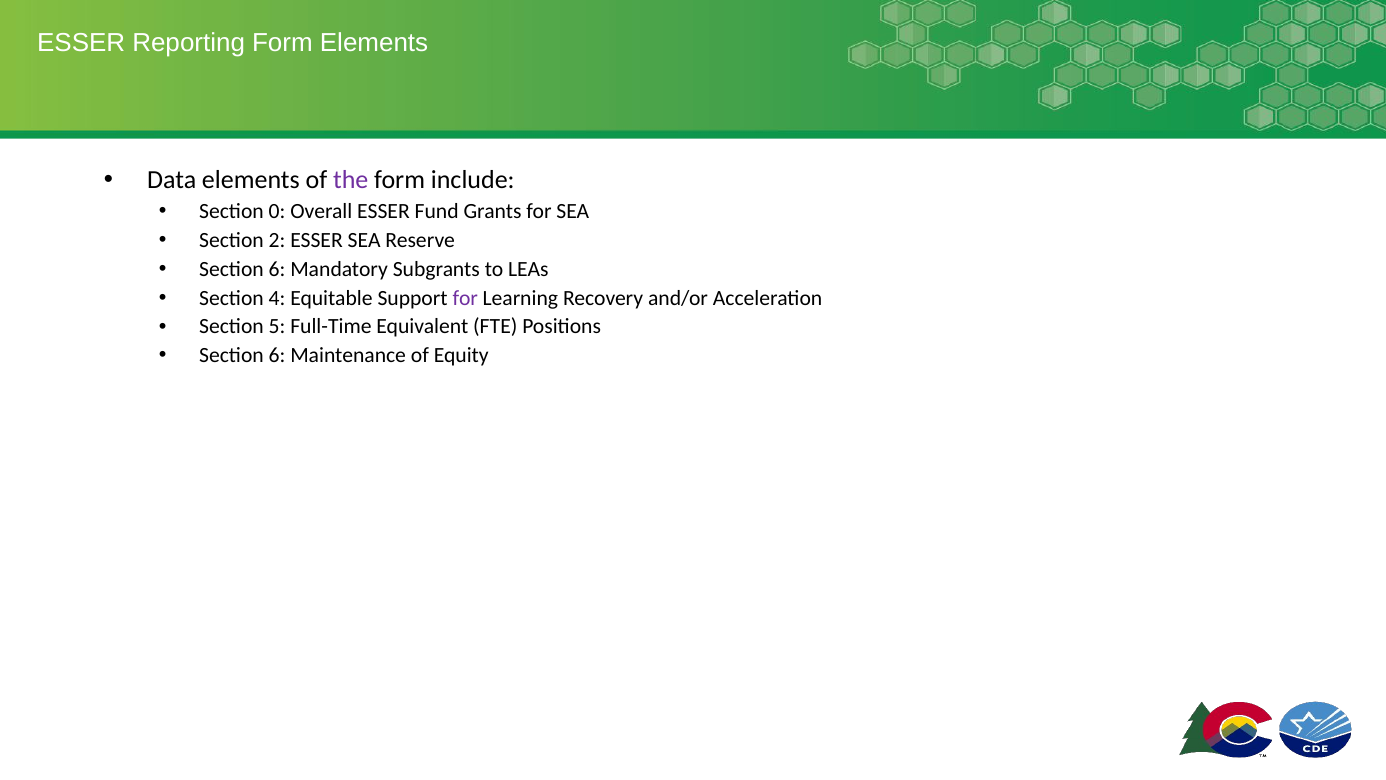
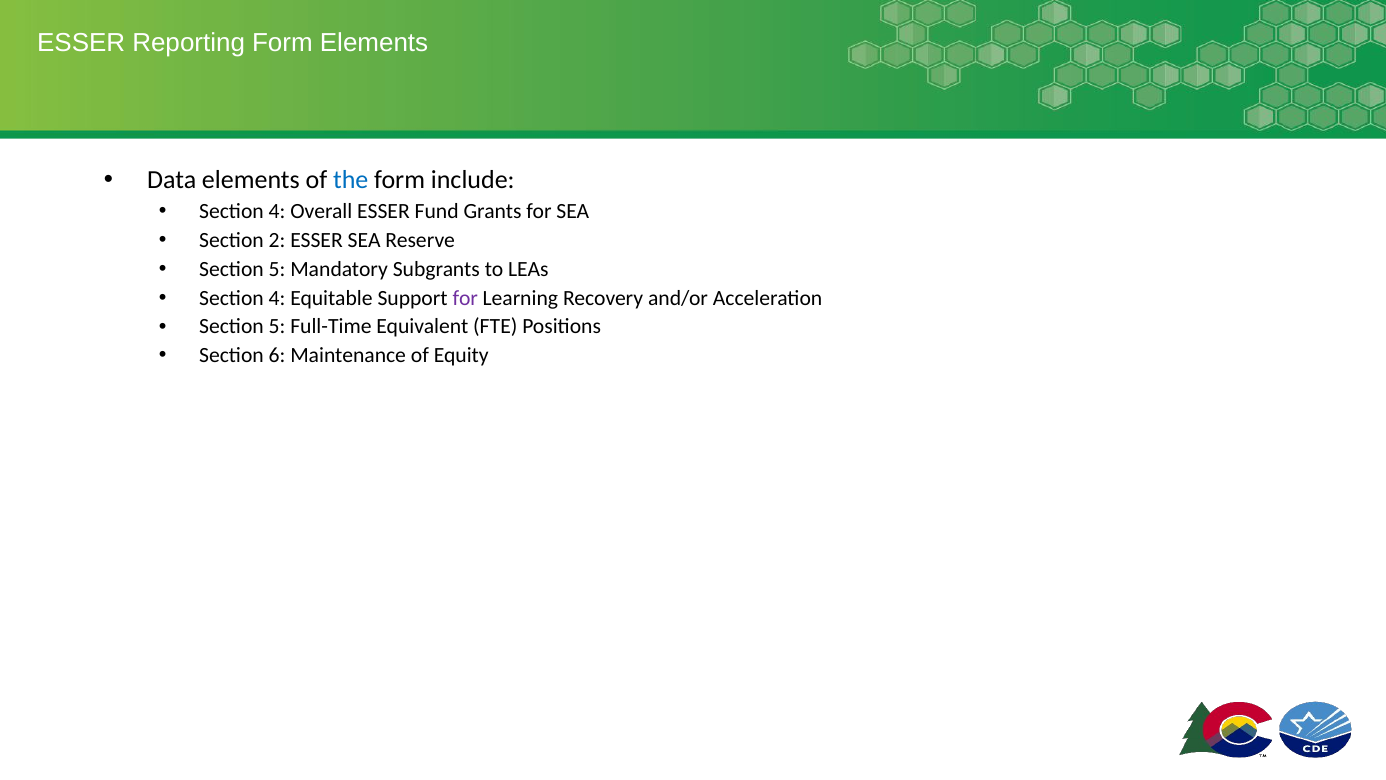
the colour: purple -> blue (351, 180)
0: 0 -> 4 (277, 211)
6: 6 -> 5 (277, 269)
